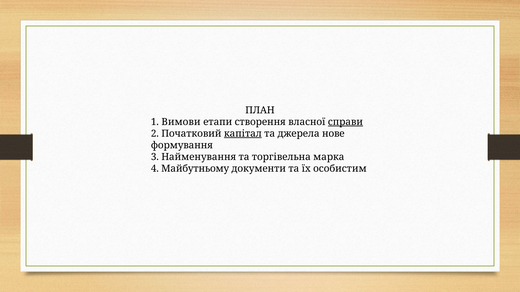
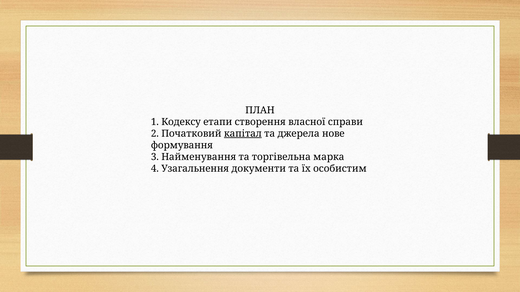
Вимови: Вимови -> Кодексу (181, 122)
справи underline: present -> none (345, 122)
Майбутньому: Майбутньому -> Узагальнення (195, 169)
